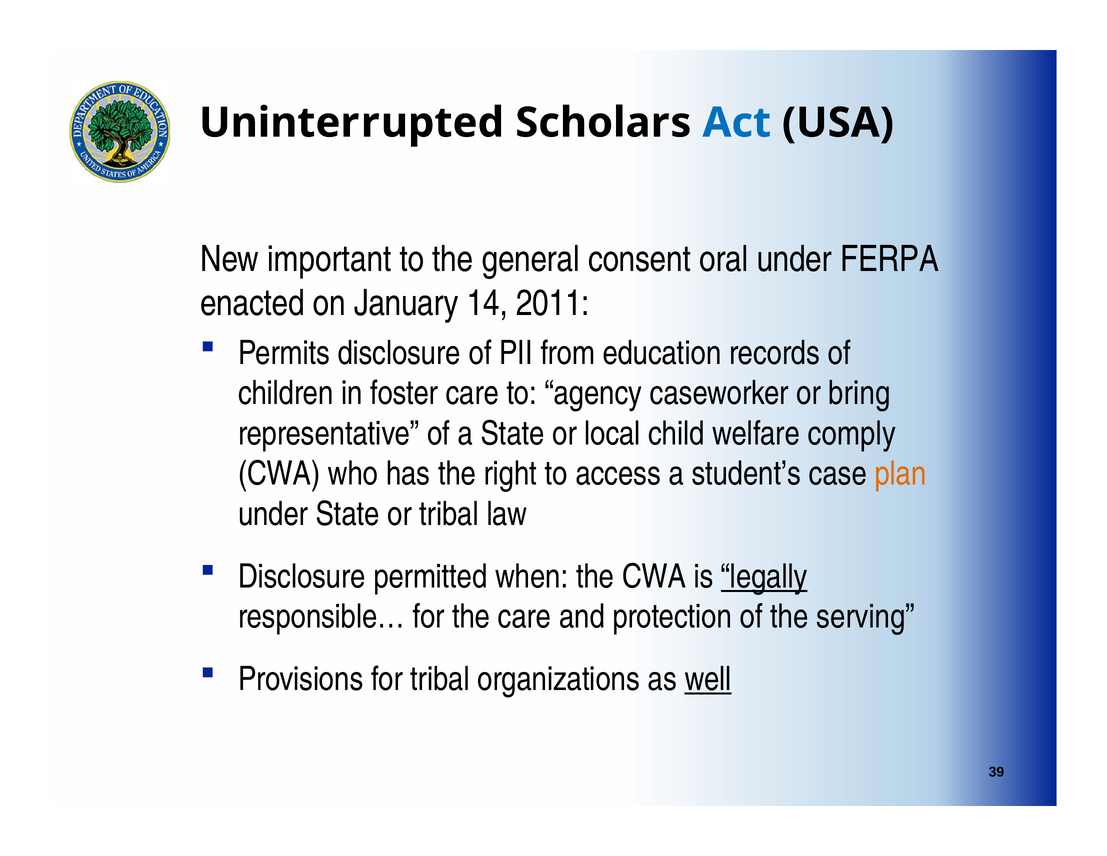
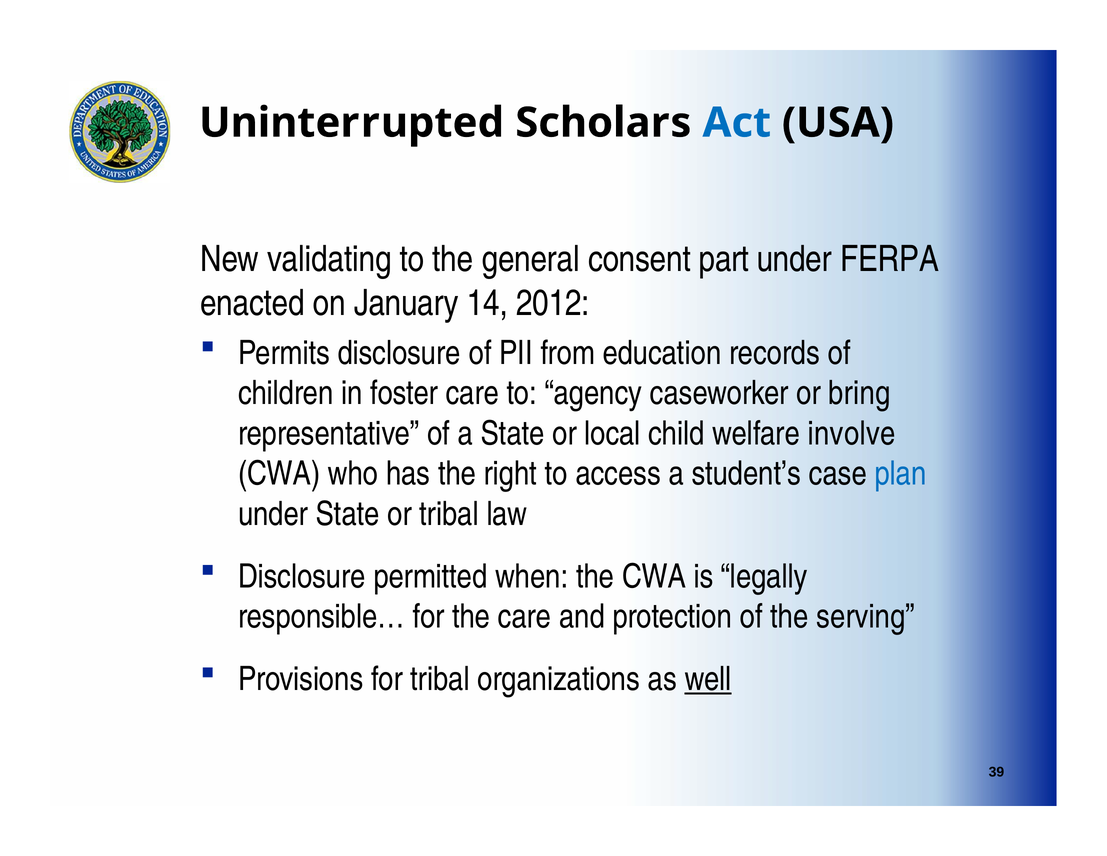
important: important -> validating (330, 259)
oral: oral -> part (724, 259)
2011: 2011 -> 2012 (553, 303)
comply: comply -> involve (852, 433)
plan colour: orange -> blue (900, 474)
legally underline: present -> none (764, 576)
